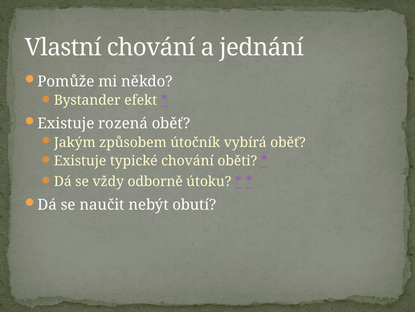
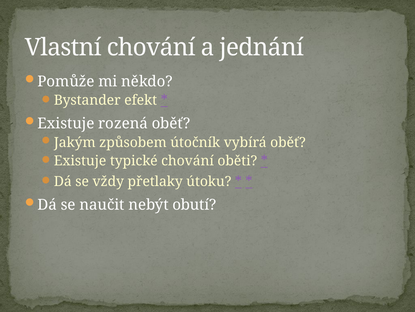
odborně: odborně -> přetlaky (155, 181)
